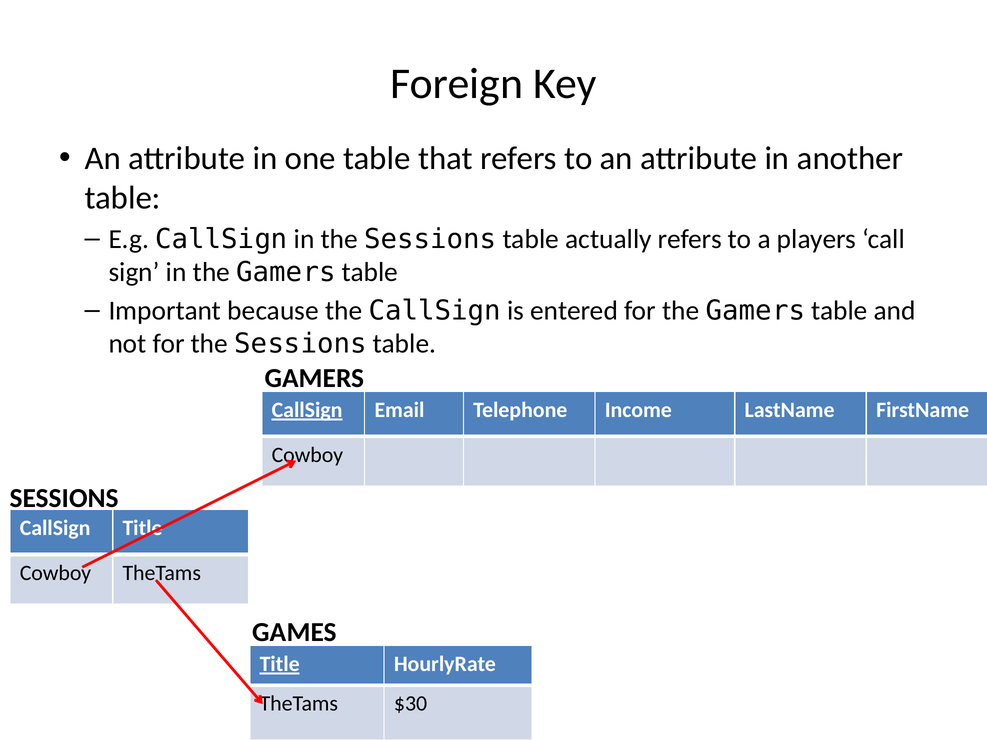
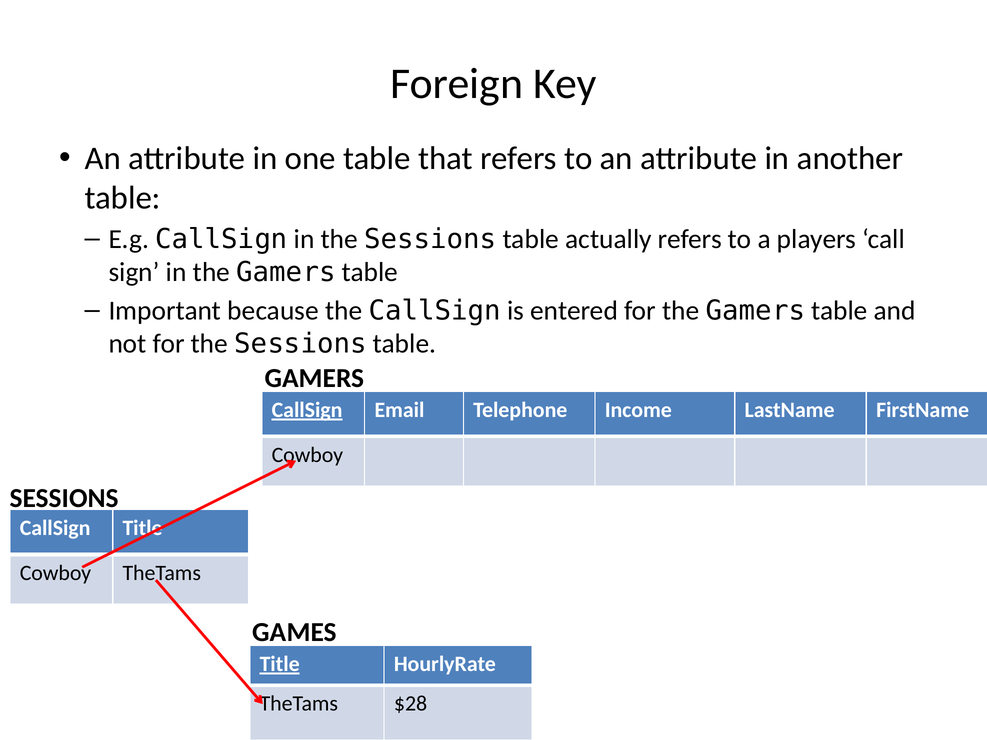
$30: $30 -> $28 (411, 704)
